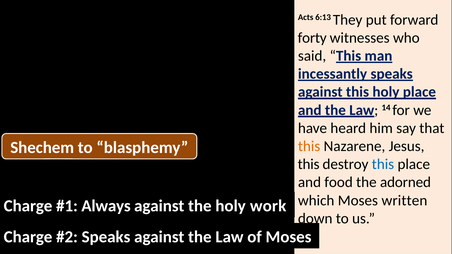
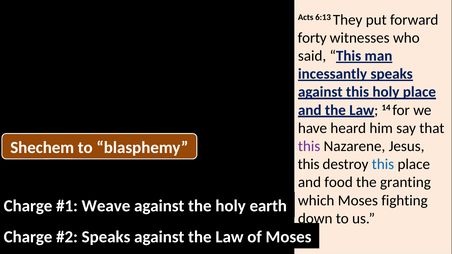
this colour: orange -> purple (309, 146)
adorned: adorned -> granting (405, 183)
written: written -> fighting (405, 201)
Always: Always -> Weave (106, 206)
work: work -> earth (268, 206)
